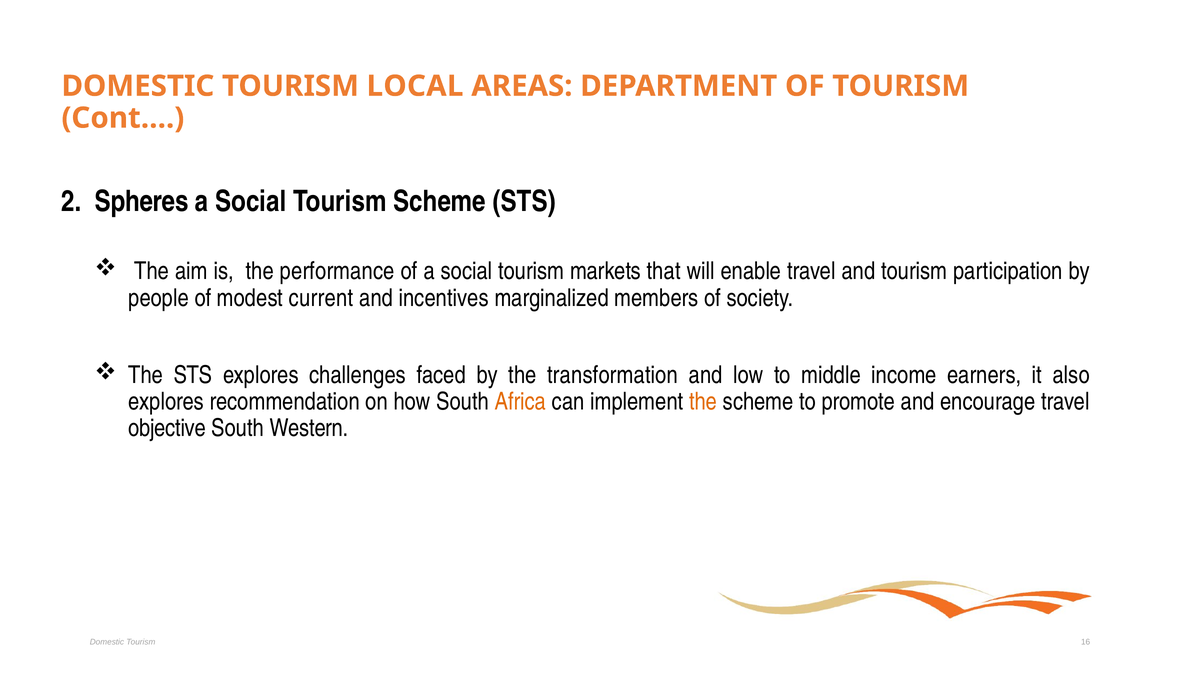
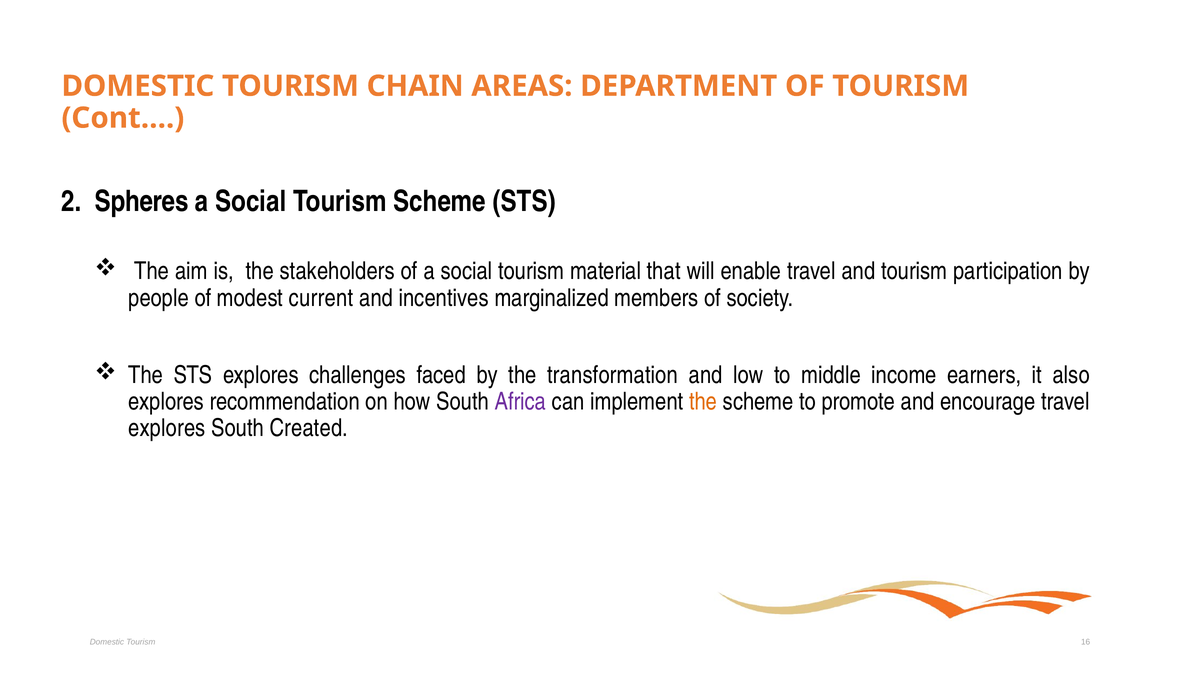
LOCAL: LOCAL -> CHAIN (415, 86)
performance: performance -> stakeholders (337, 271)
markets: markets -> material (606, 271)
Africa colour: orange -> purple (520, 401)
objective: objective -> explores (167, 428)
Western: Western -> Created (309, 428)
